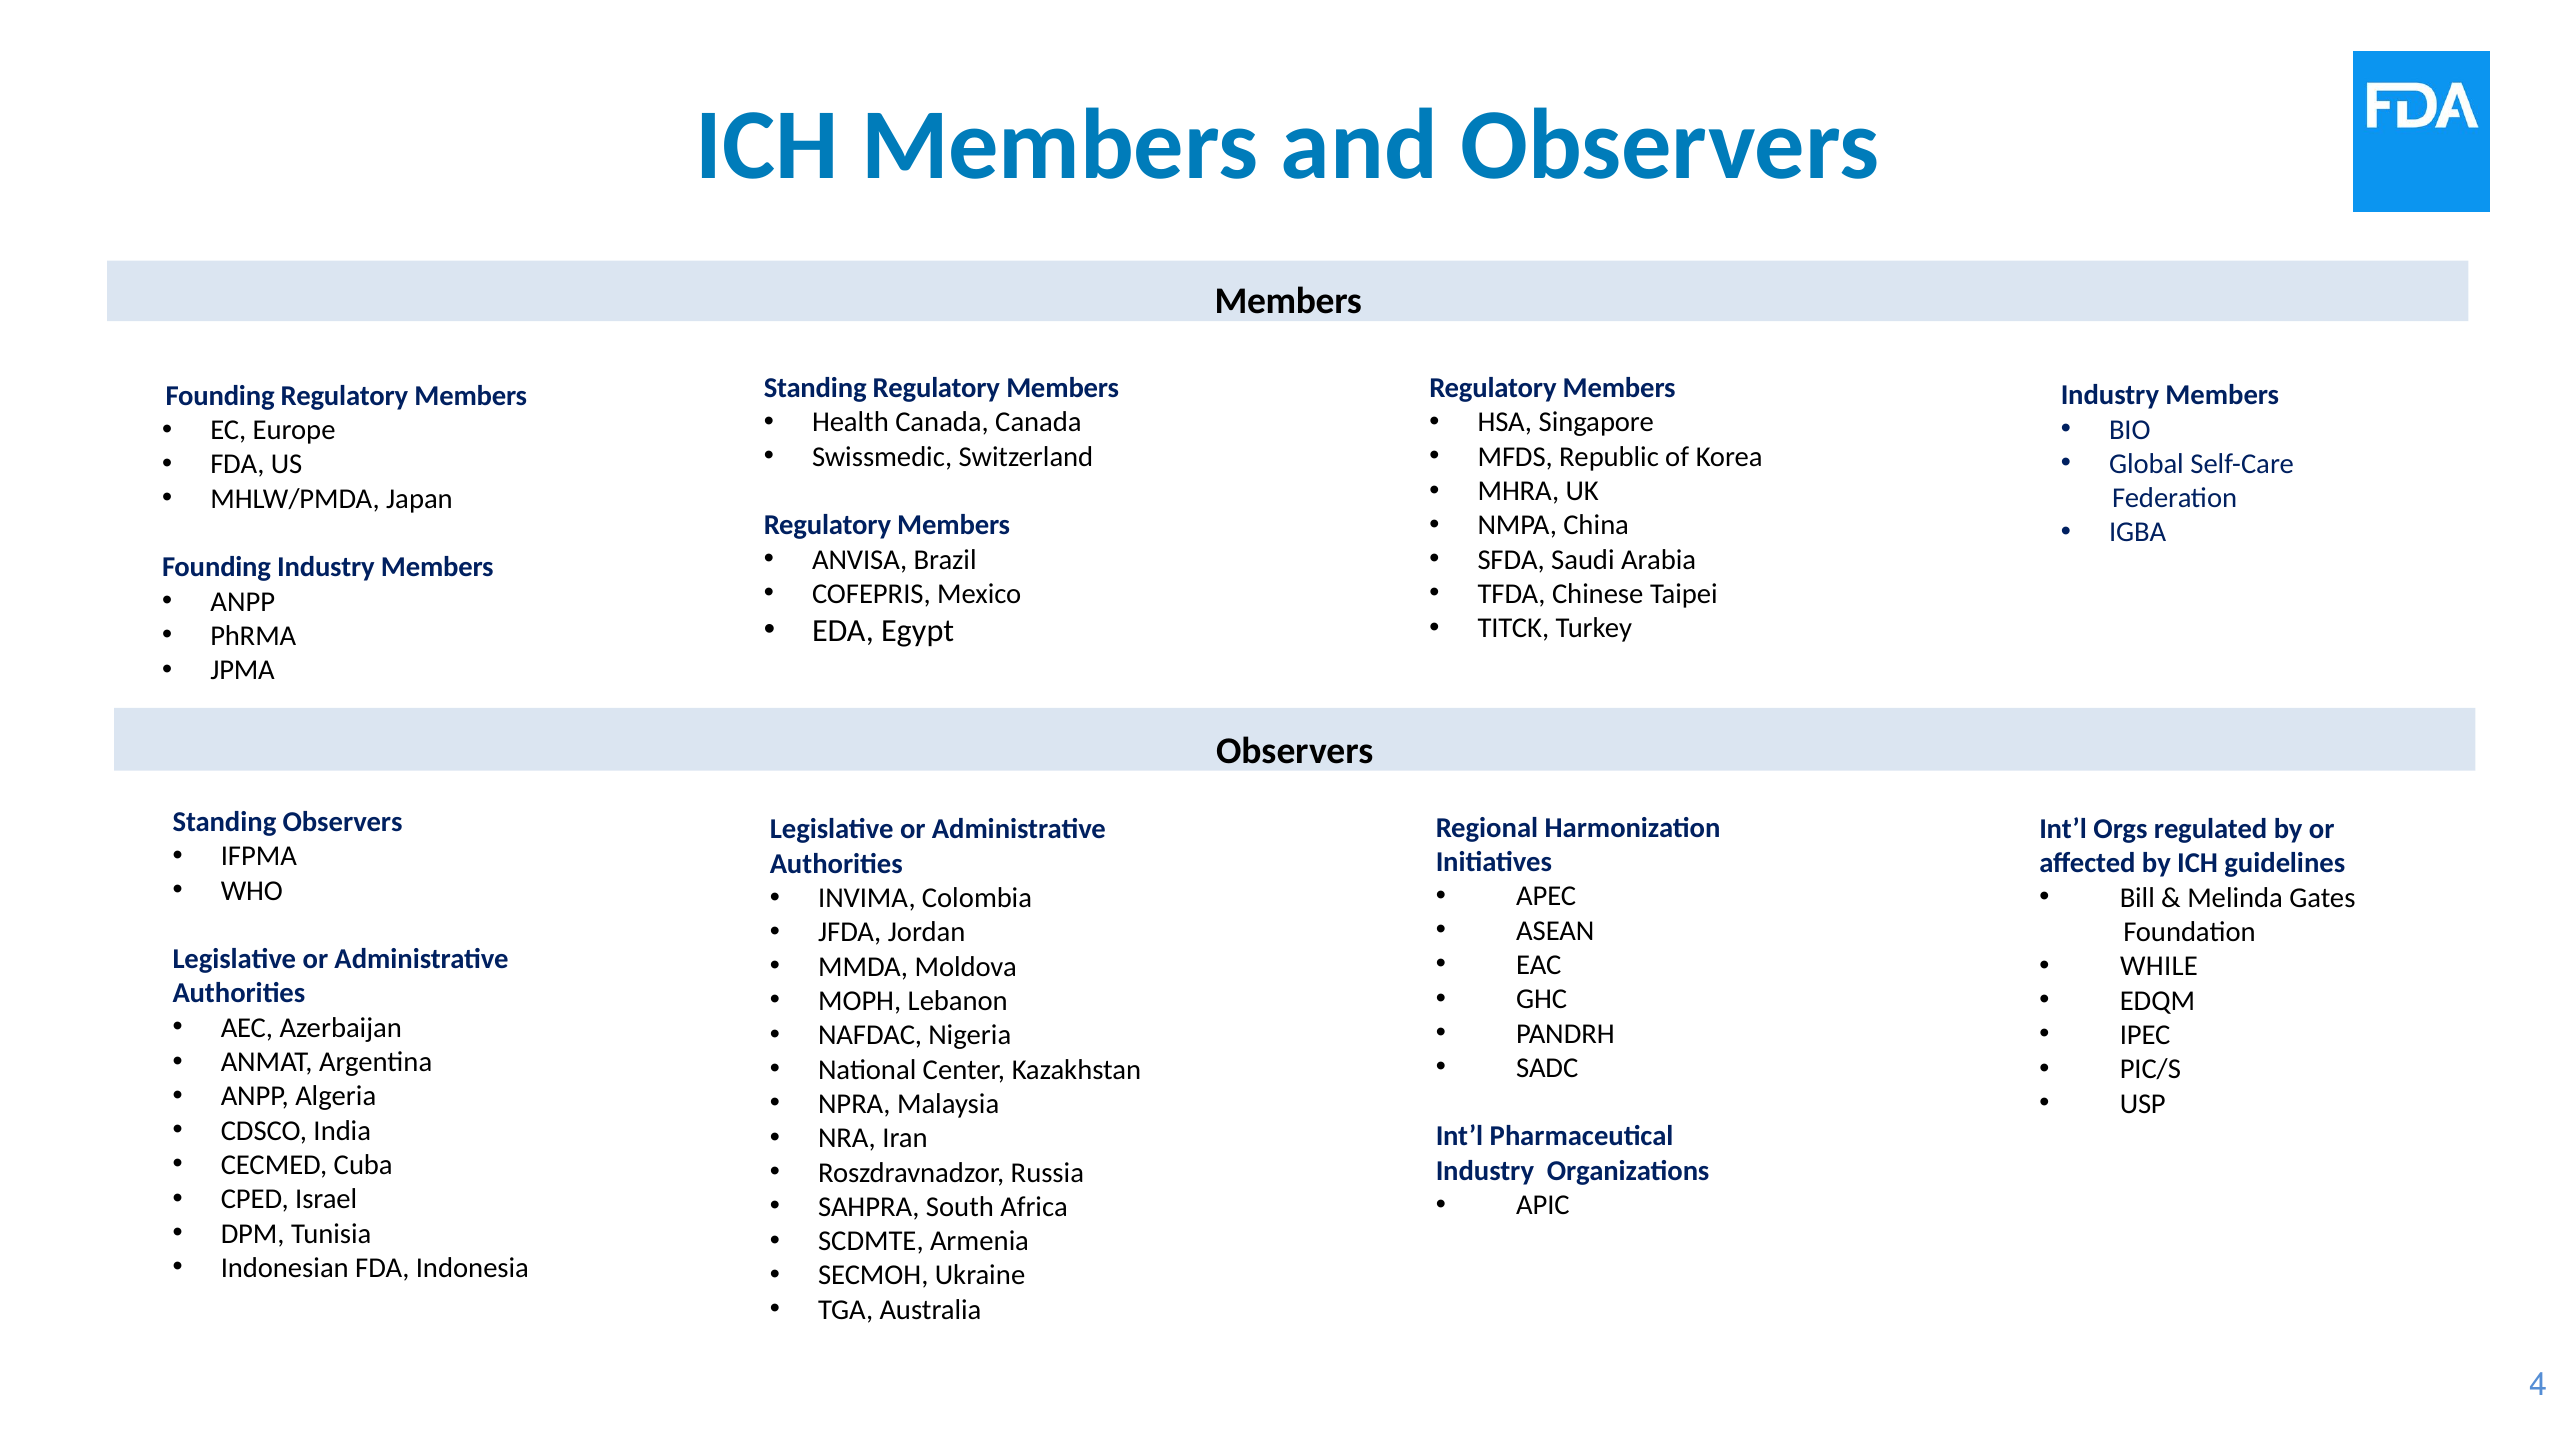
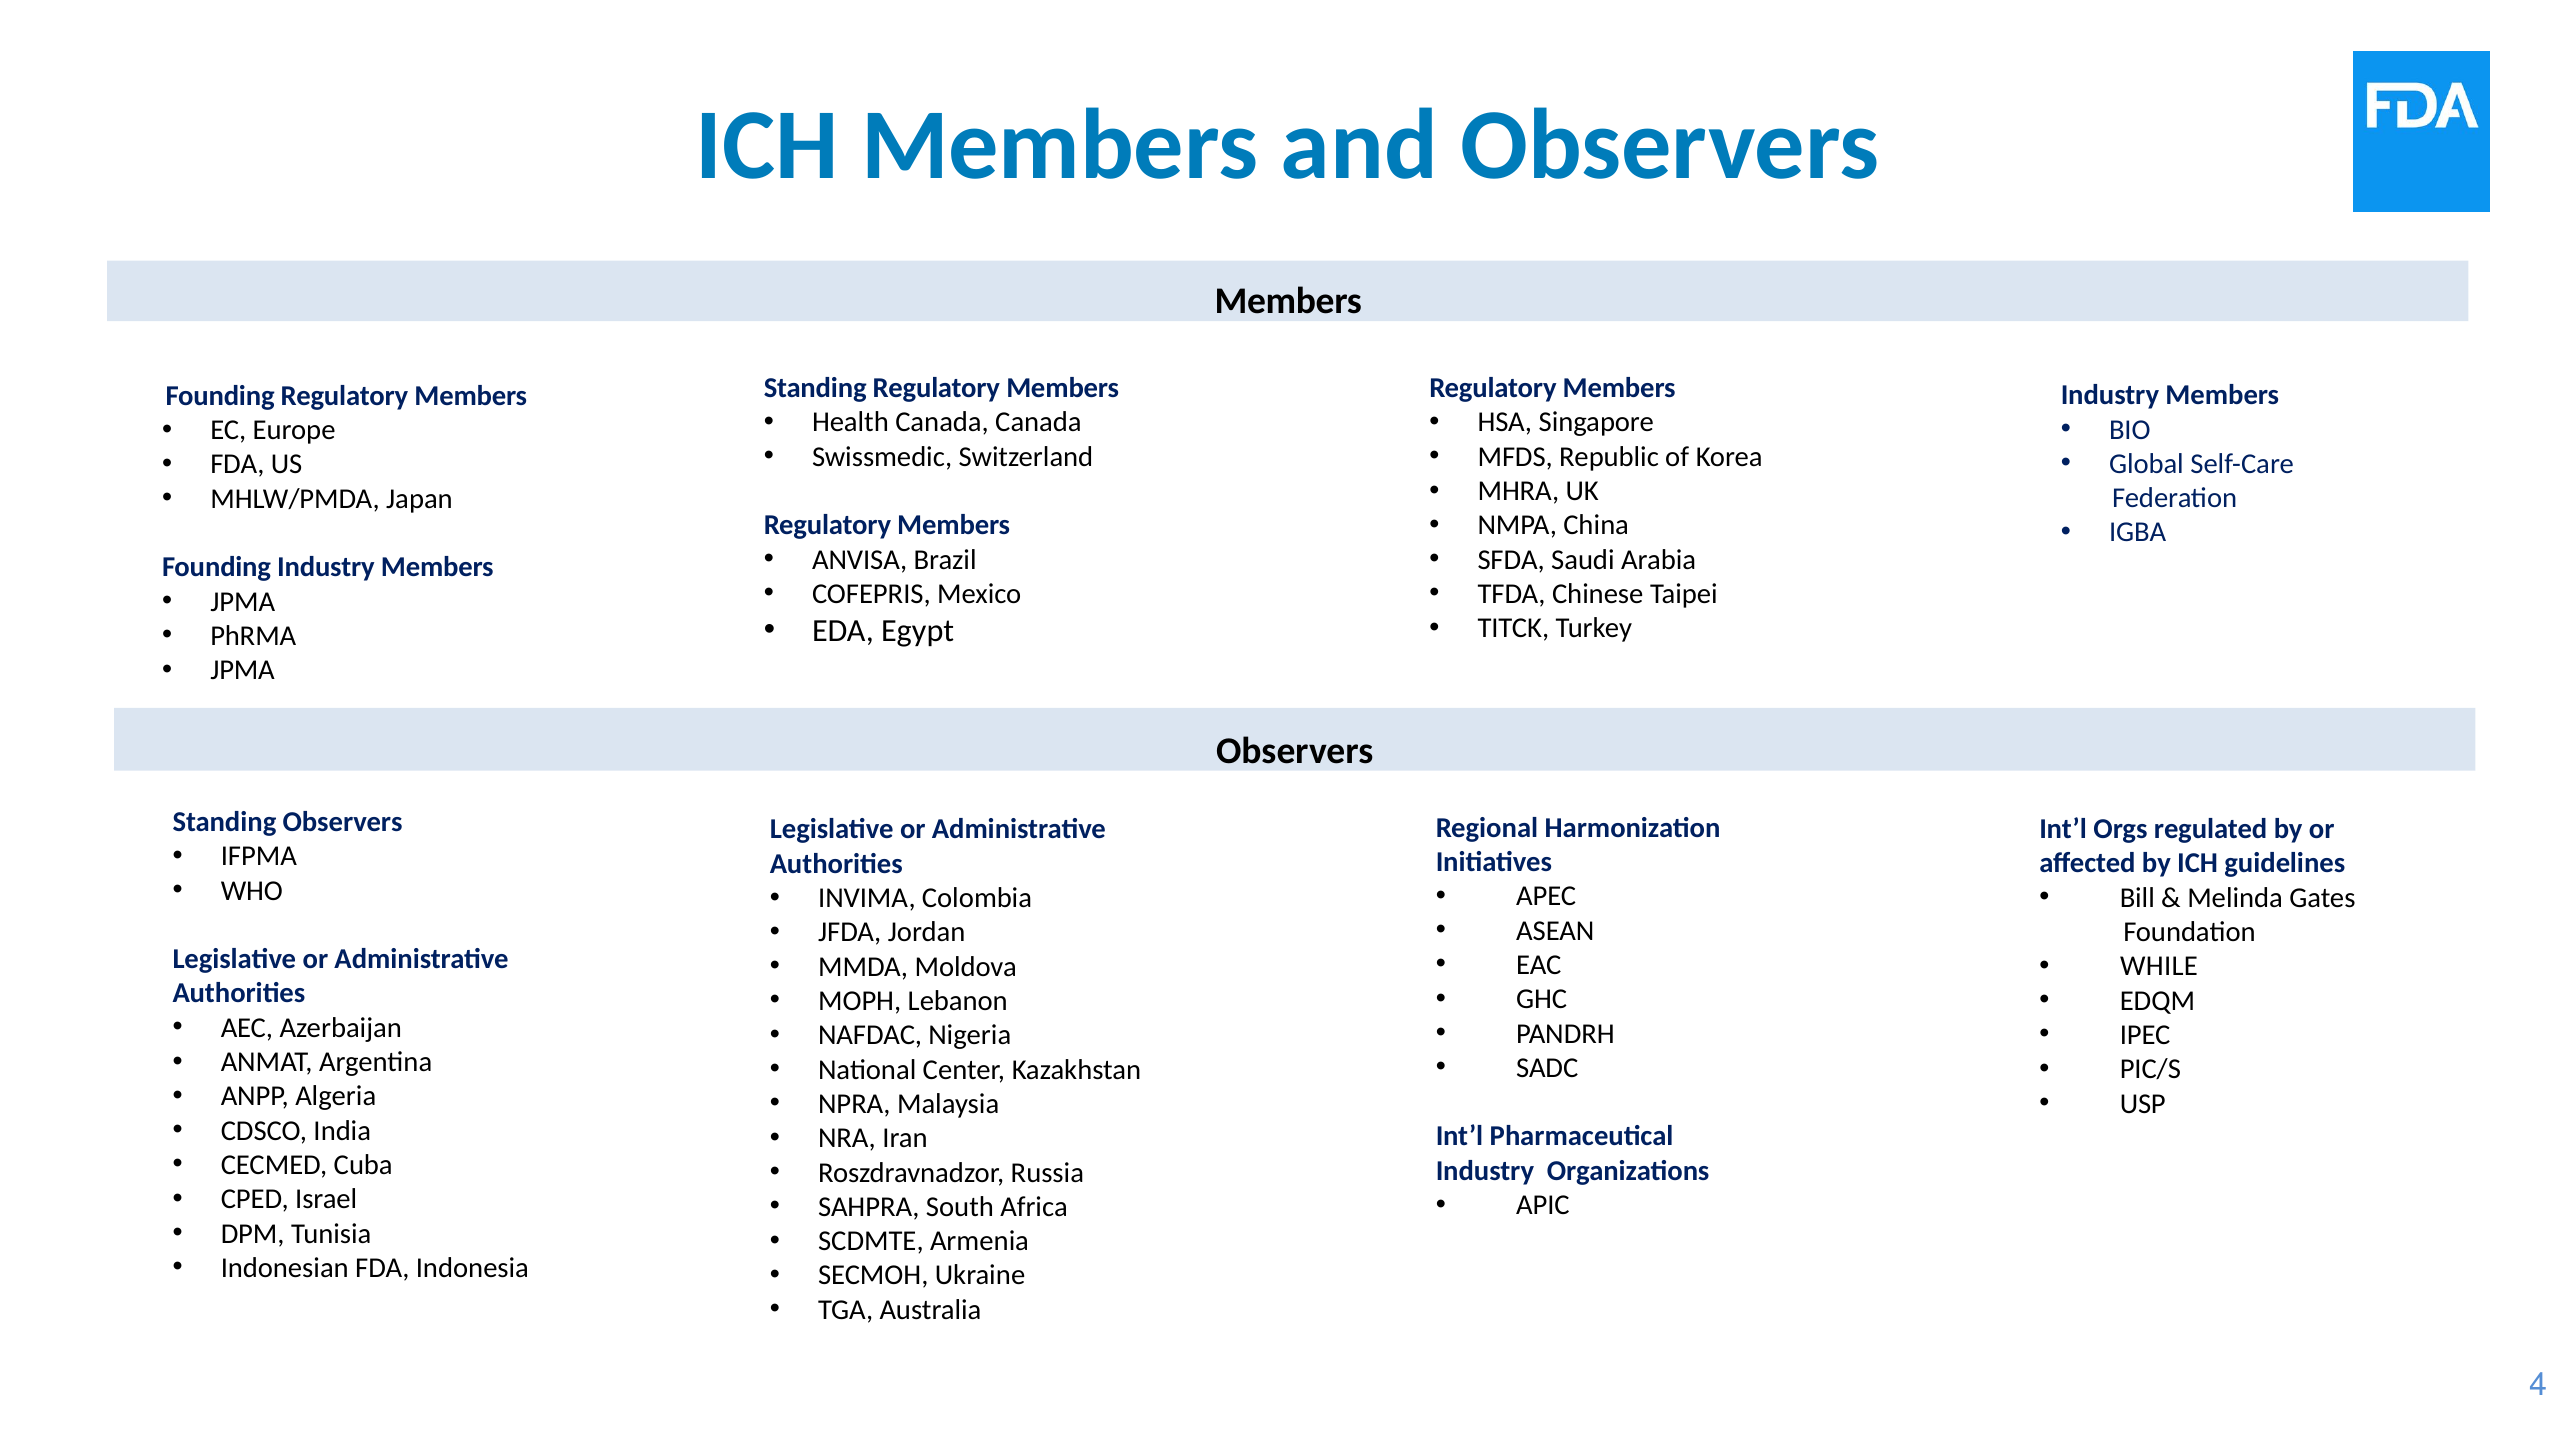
ANPP: ANPP -> JPMA (243, 602)
